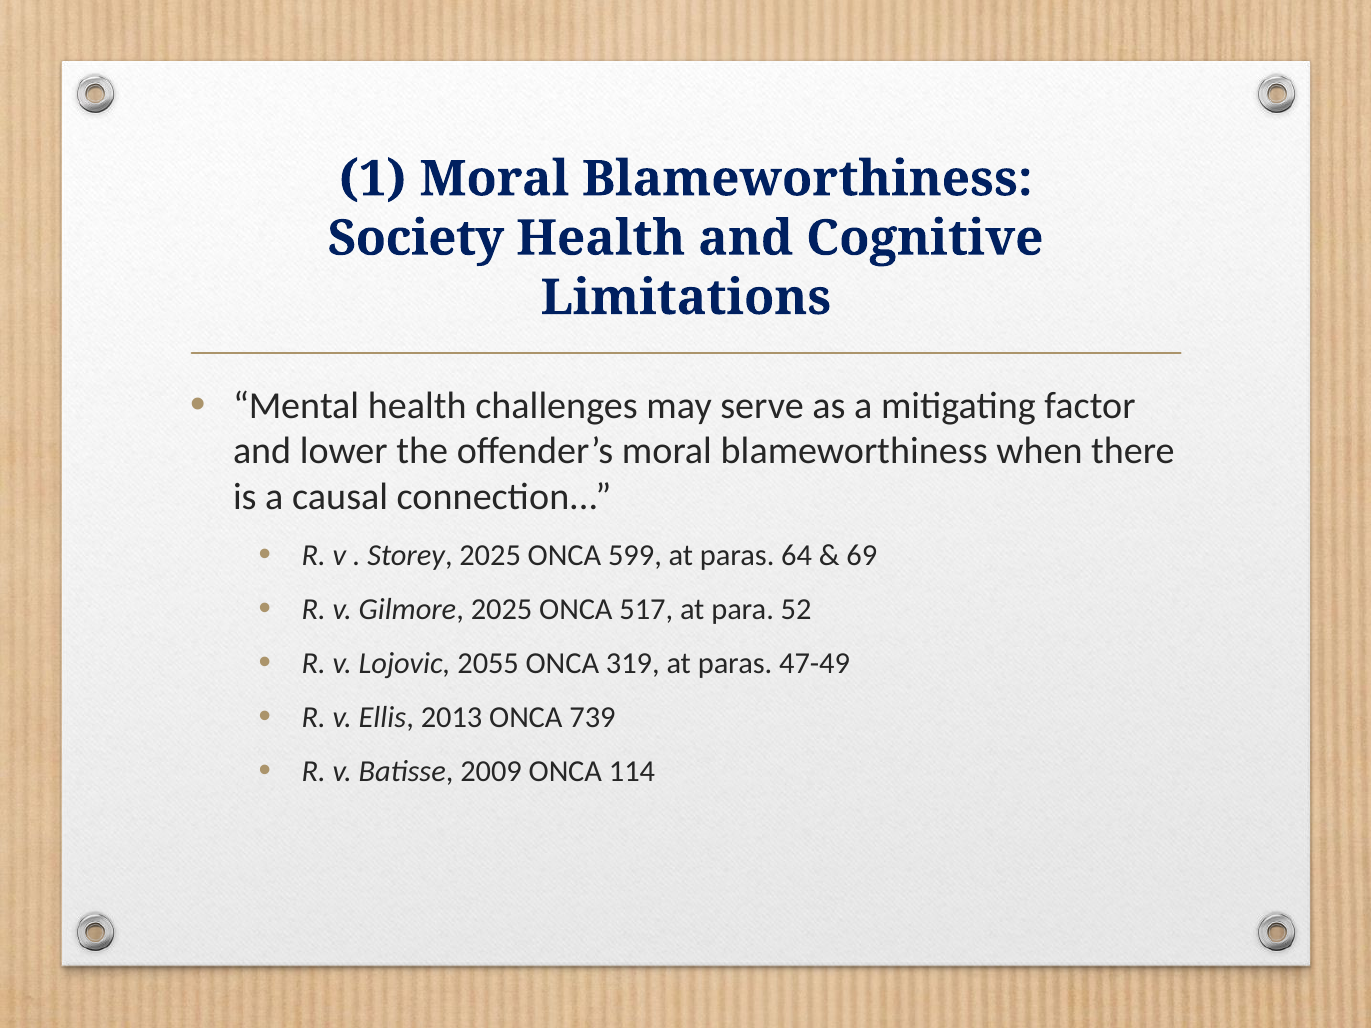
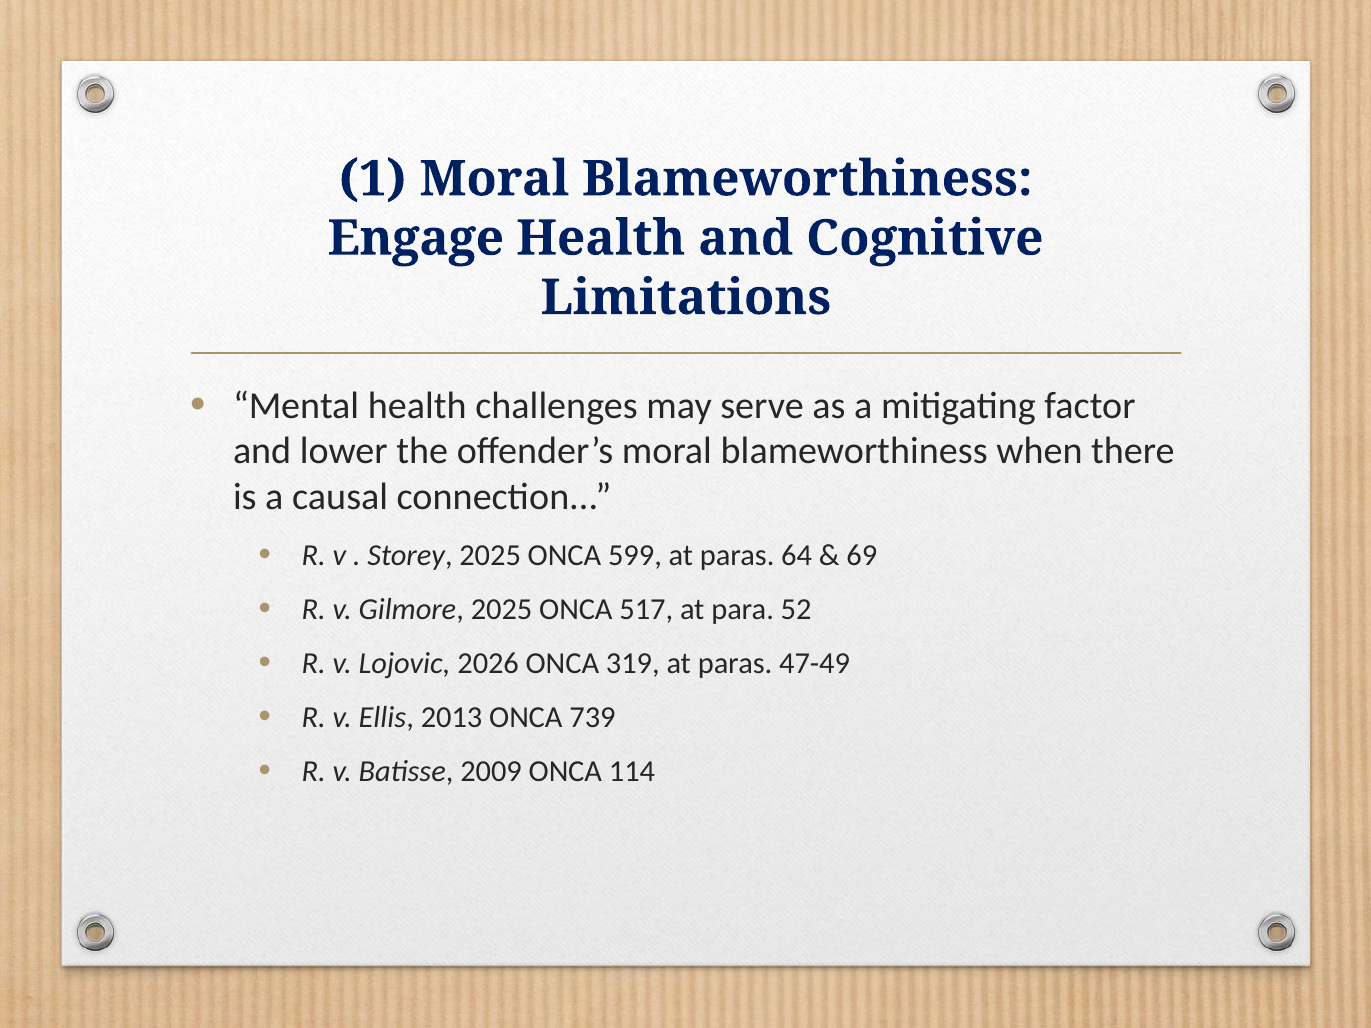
Society: Society -> Engage (416, 238)
2055: 2055 -> 2026 (488, 663)
